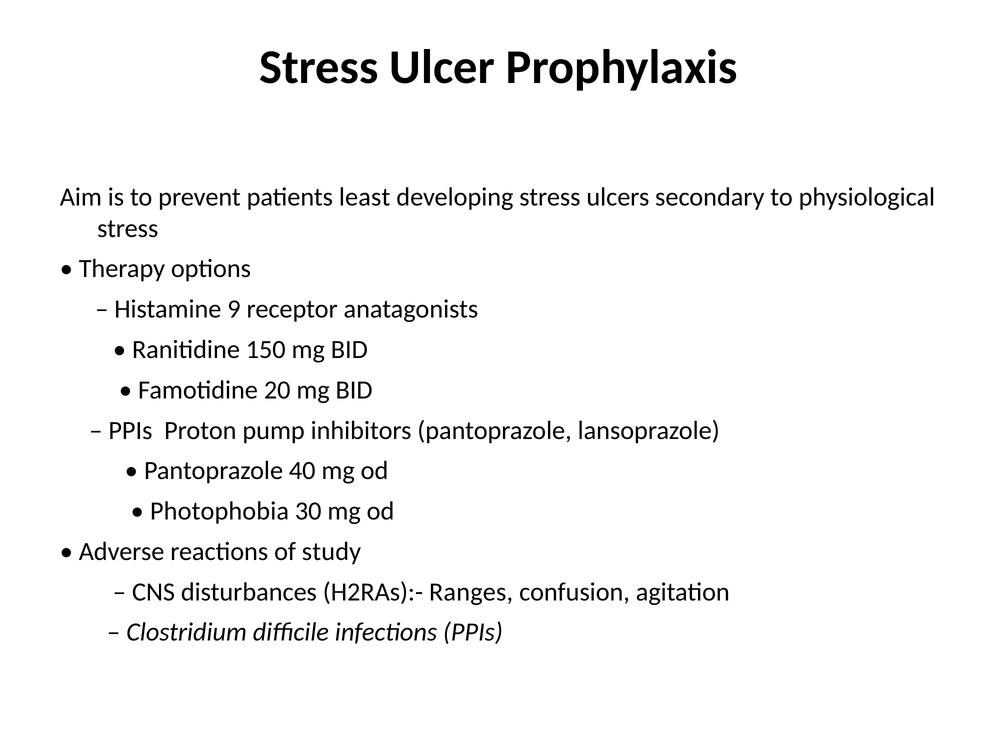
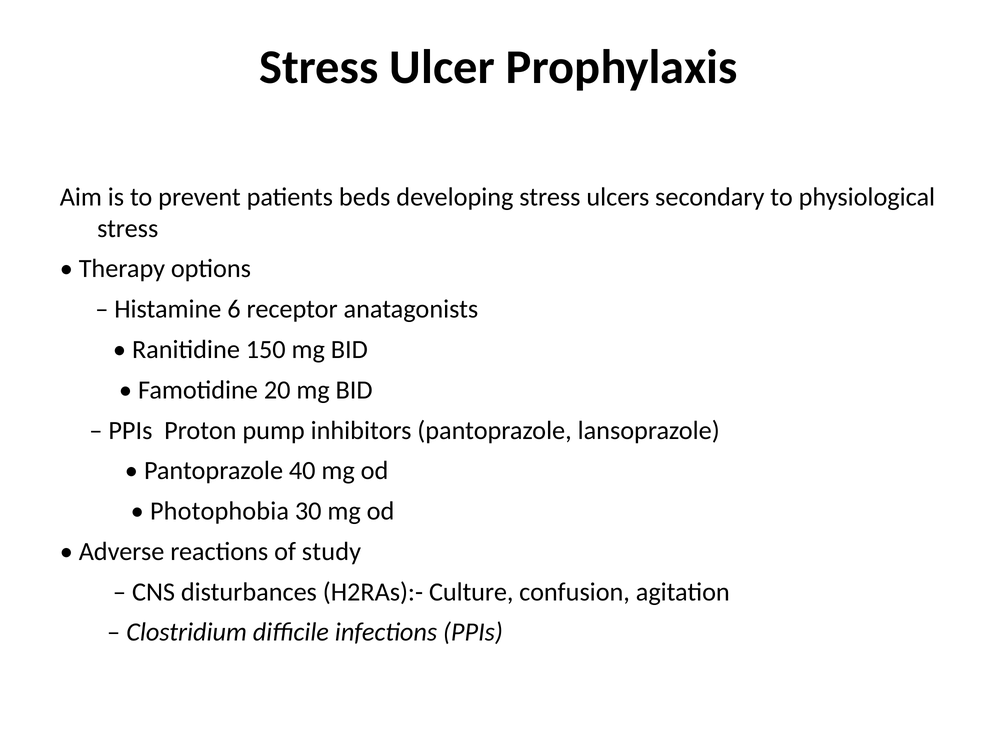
least: least -> beds (365, 197)
9: 9 -> 6 (234, 309)
Ranges: Ranges -> Culture (471, 593)
